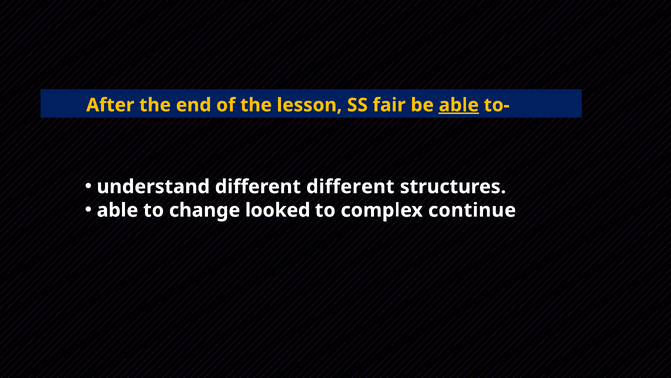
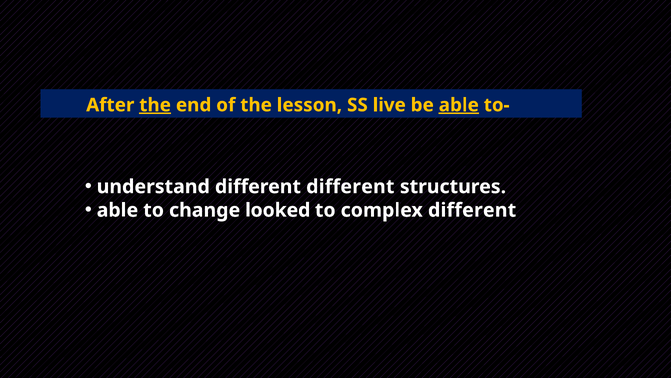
the underline: none -> present (155, 105)
fair: fair -> live (389, 105)
complex continue: continue -> different (472, 210)
